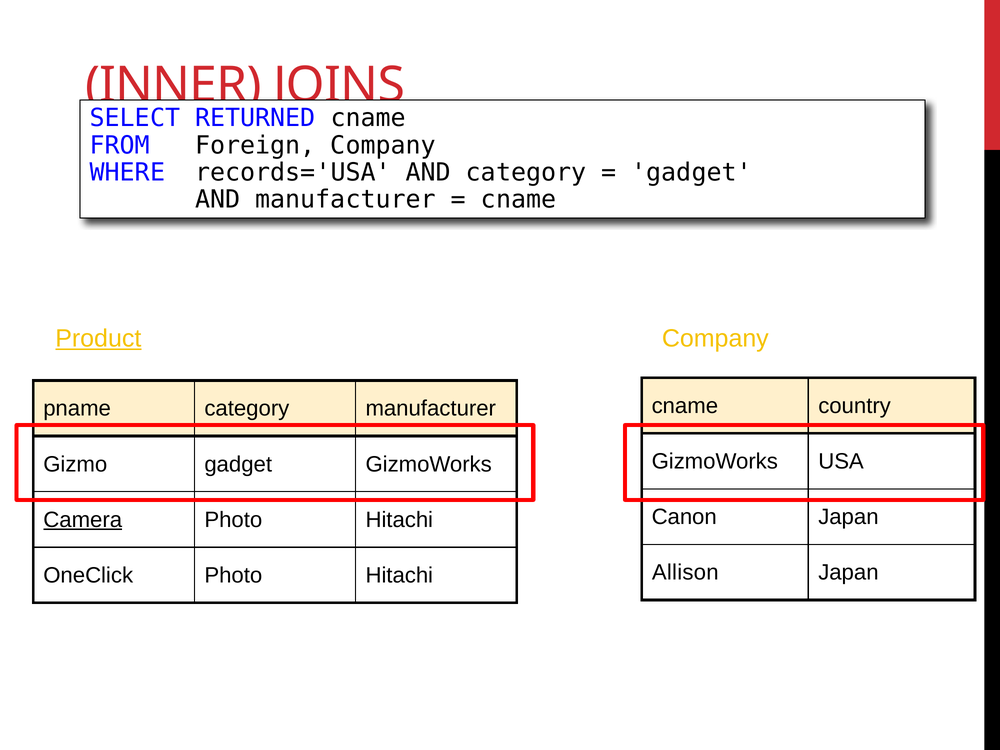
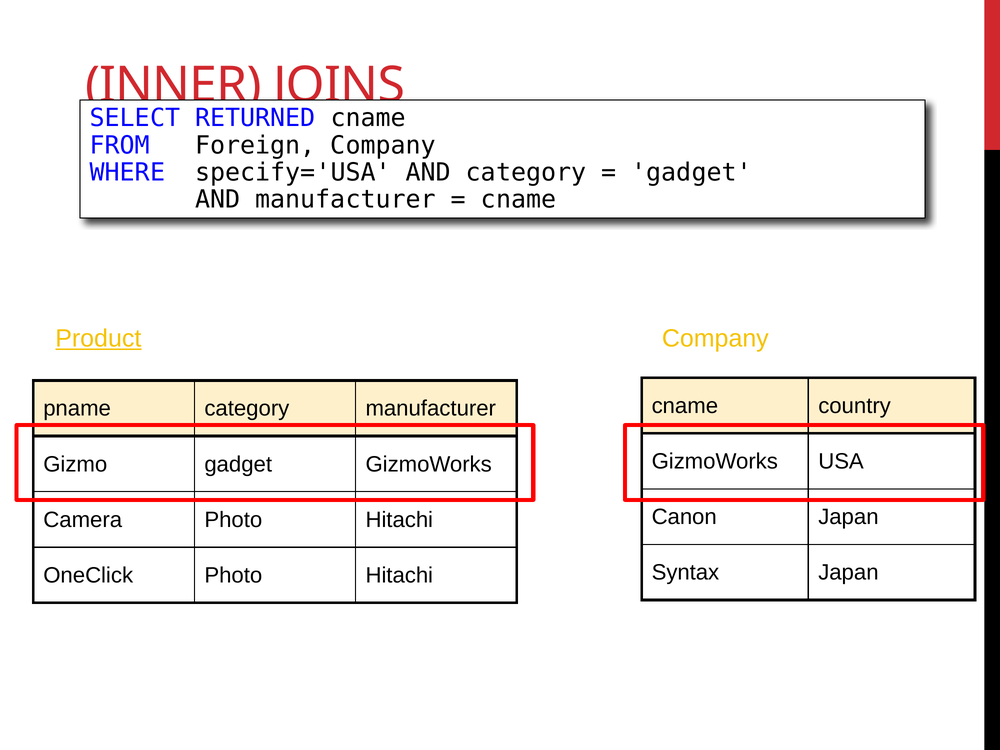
records='USA: records='USA -> specify='USA (293, 172)
Camera underline: present -> none (83, 520)
Allison: Allison -> Syntax (685, 573)
